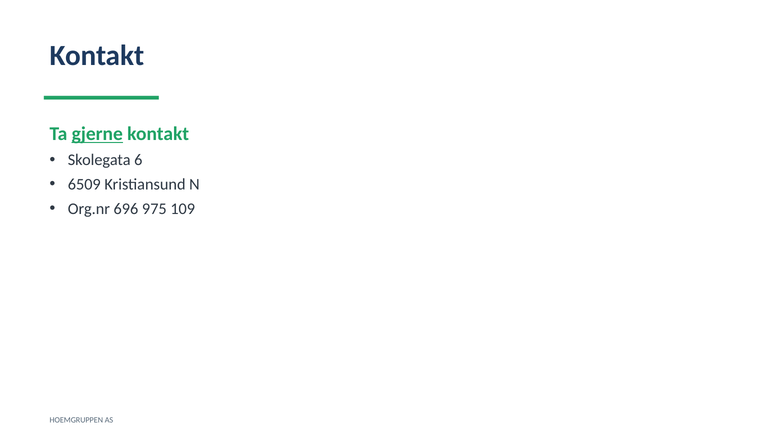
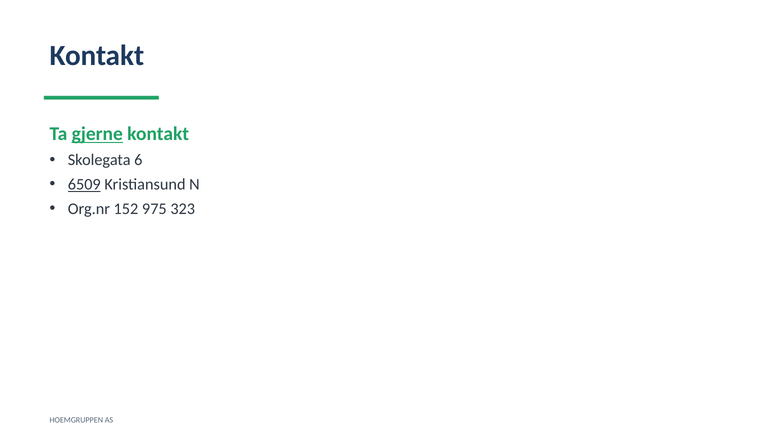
6509 underline: none -> present (84, 185)
696: 696 -> 152 (126, 209)
109: 109 -> 323 (183, 209)
